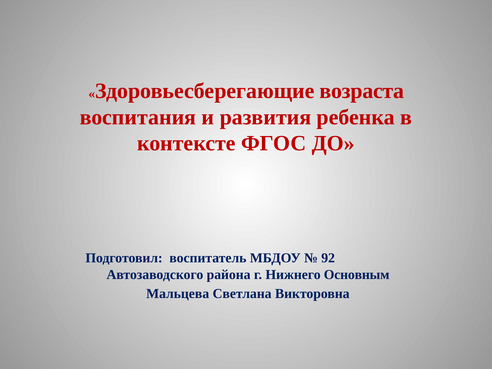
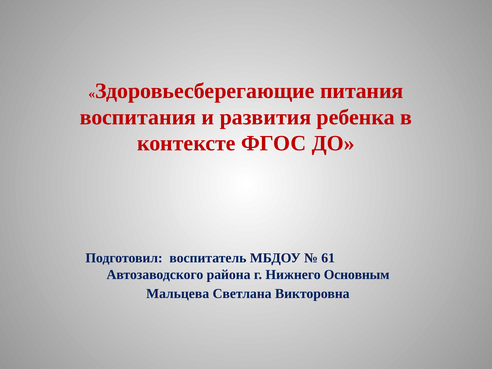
возраста: возраста -> питания (362, 91)
92: 92 -> 61 (328, 258)
